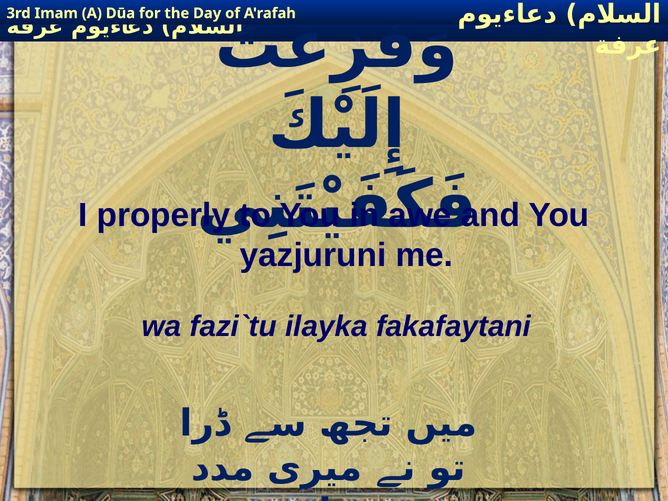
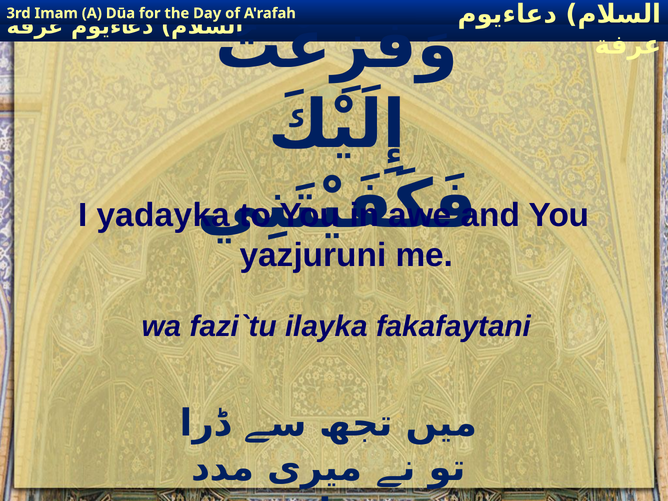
properly: properly -> yadayka (163, 215)
